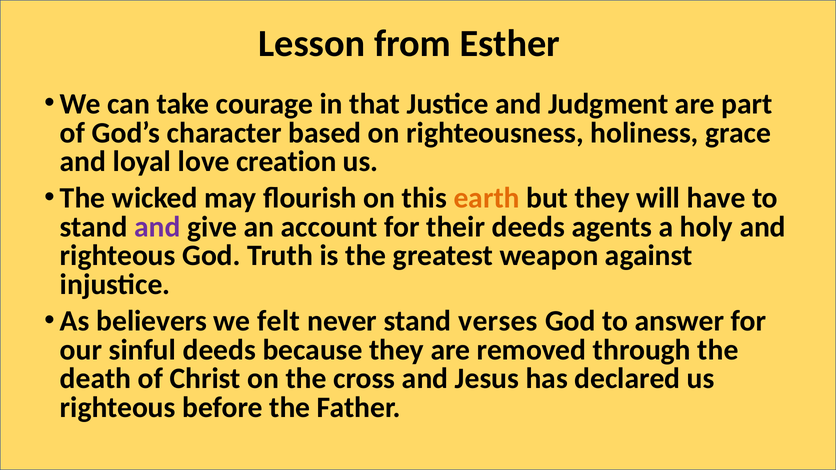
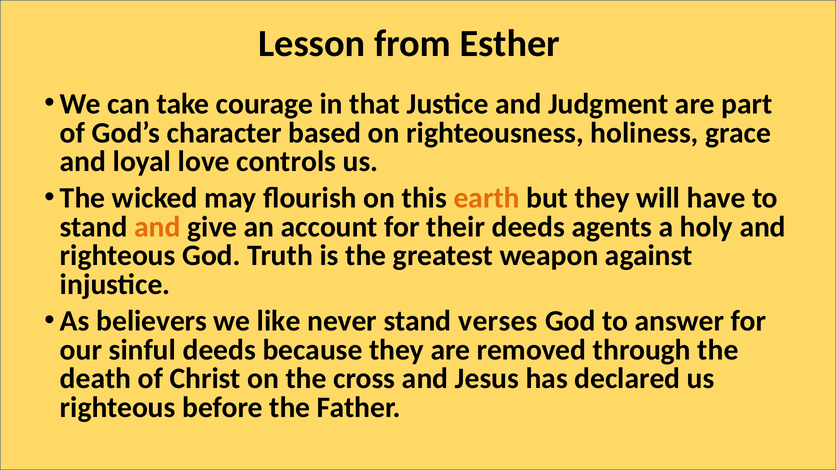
creation: creation -> controls (286, 162)
and colour: purple -> orange (157, 227)
felt: felt -> like (279, 321)
